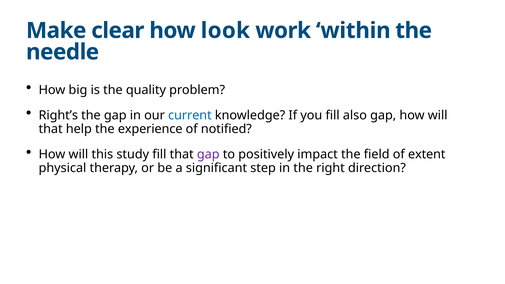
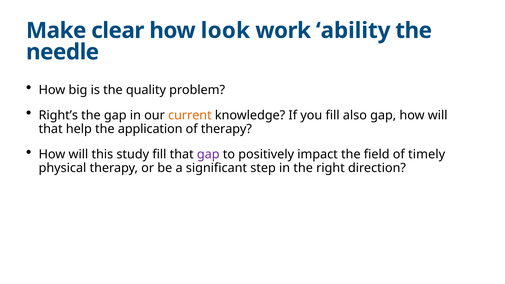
within: within -> ability (353, 31)
current colour: blue -> orange (190, 115)
experience: experience -> application (150, 129)
of notified: notified -> therapy (226, 129)
extent: extent -> timely (427, 154)
